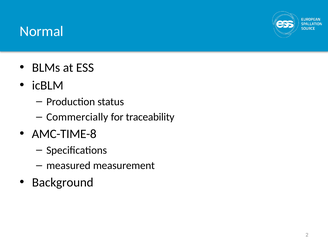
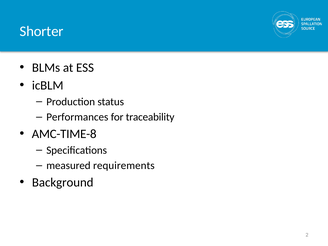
Normal: Normal -> Shorter (42, 31)
Commercially: Commercially -> Performances (77, 117)
measurement: measurement -> requirements (124, 166)
